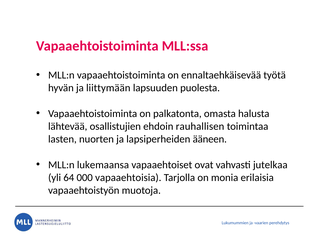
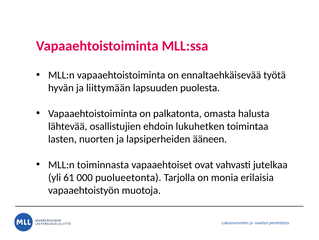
rauhallisen: rauhallisen -> lukuhetken (200, 126)
lukemaansa: lukemaansa -> toiminnasta (103, 164)
64: 64 -> 61 (69, 177)
vapaaehtoisia: vapaaehtoisia -> puolueetonta (128, 177)
